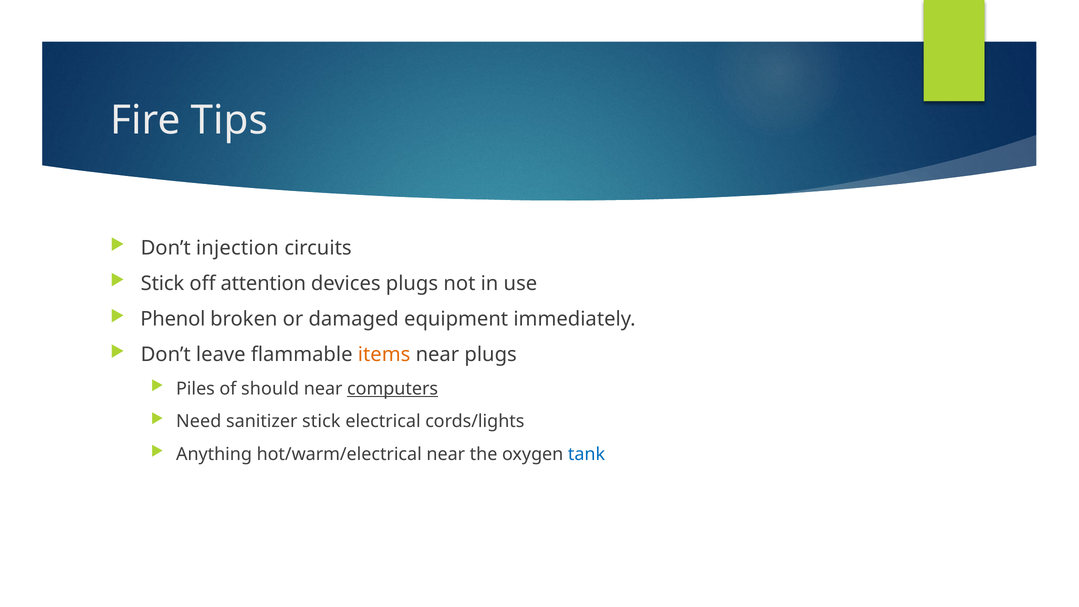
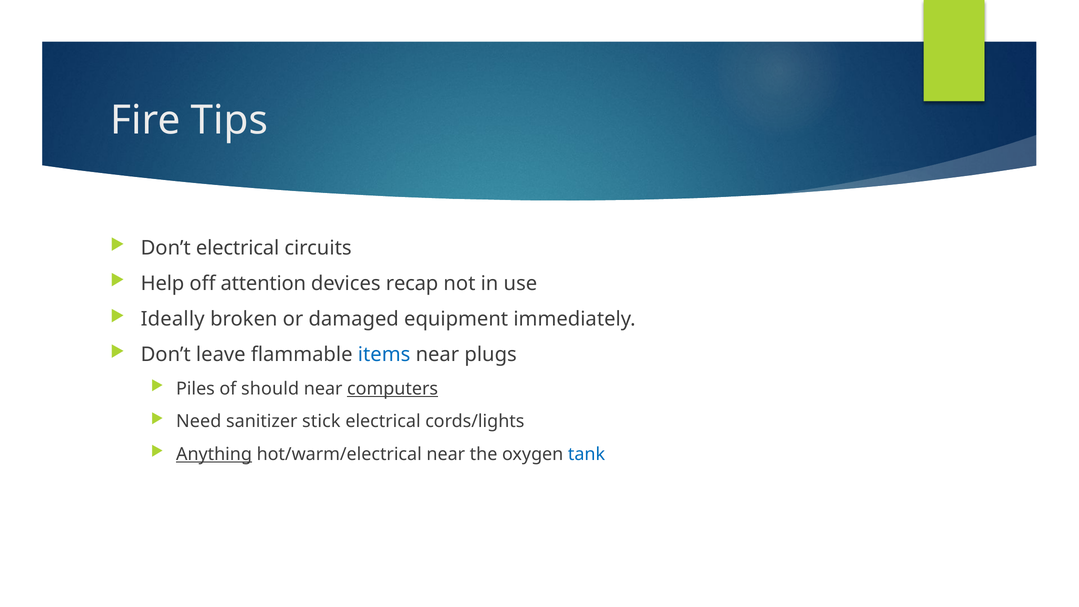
Don’t injection: injection -> electrical (238, 248)
Stick: Stick -> Help (162, 284)
devices plugs: plugs -> recap (412, 284)
Phenol: Phenol -> Ideally (173, 319)
items colour: orange -> blue (384, 355)
Anything underline: none -> present (214, 454)
